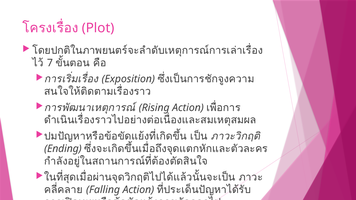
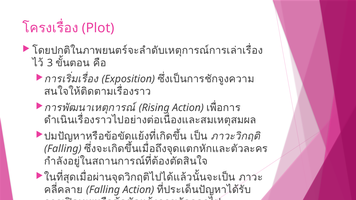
7: 7 -> 3 (50, 63)
Ending: Ending -> Falling (63, 149)
